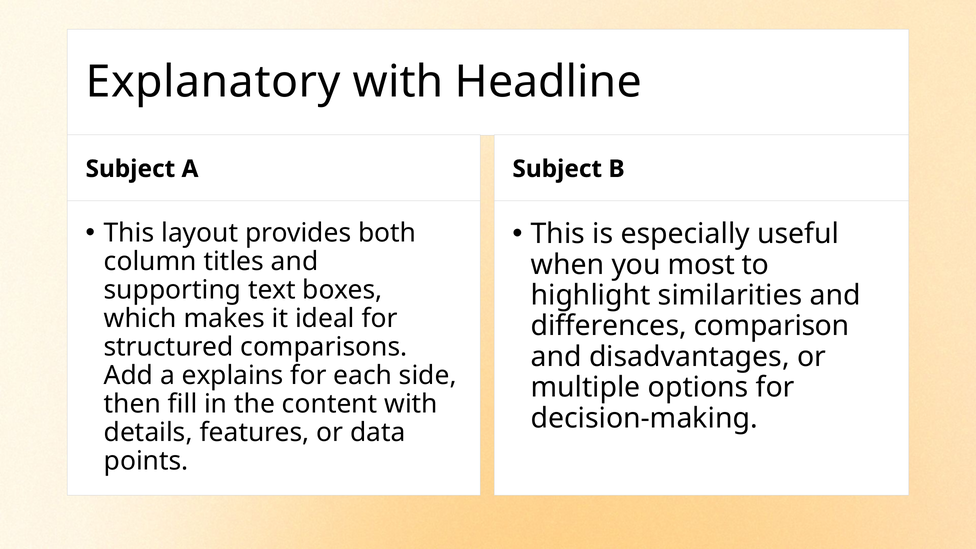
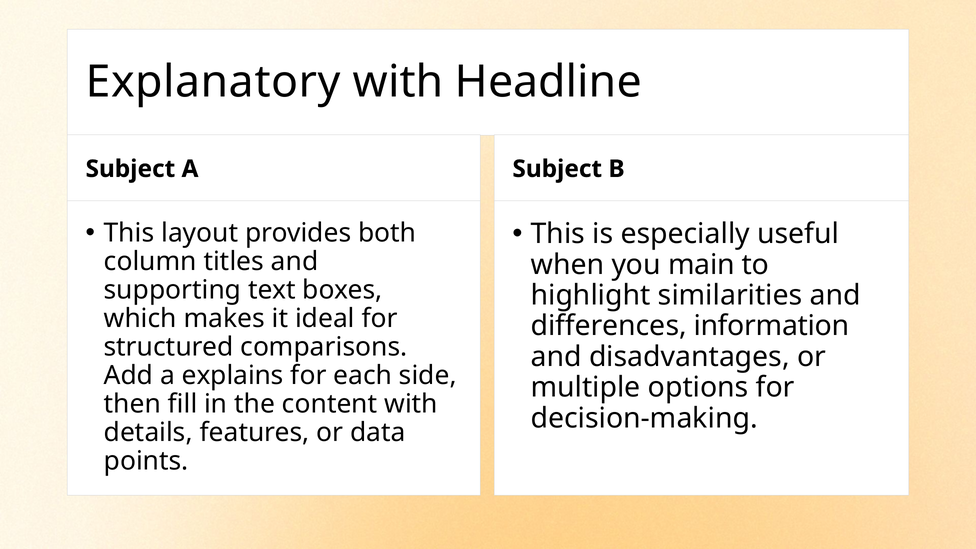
most: most -> main (701, 265)
comparison: comparison -> information (772, 326)
